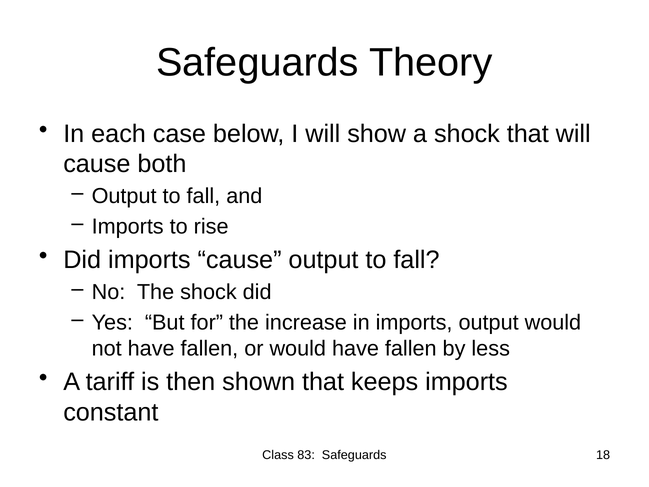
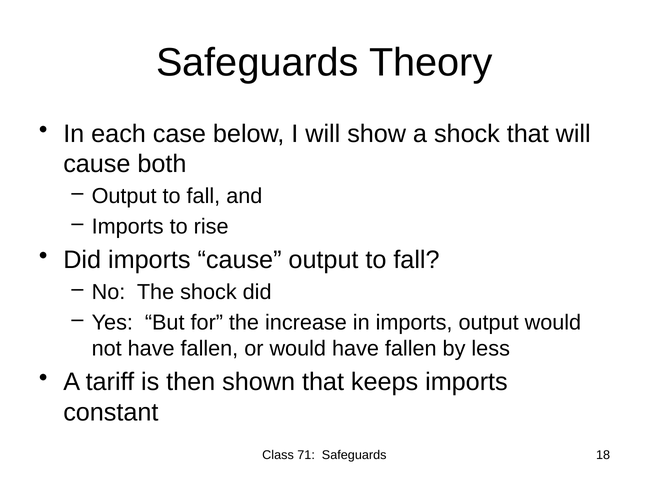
83: 83 -> 71 (306, 455)
